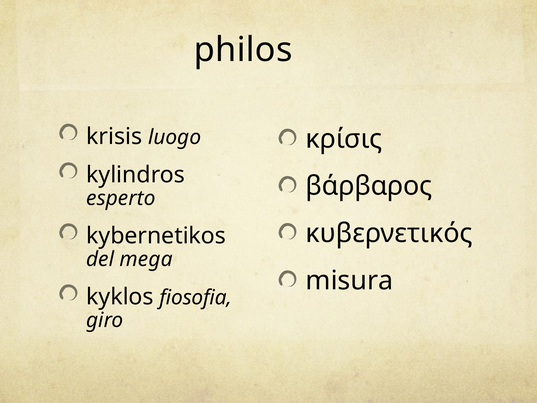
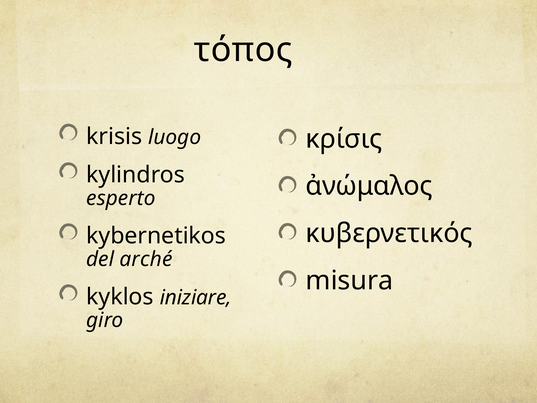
philos: philos -> τόπος (243, 50)
βάρβαρος: βάρβαρος -> ἀνώμαλος (369, 186)
mega: mega -> arché (146, 259)
fiosofia: fiosofia -> iniziare (196, 297)
